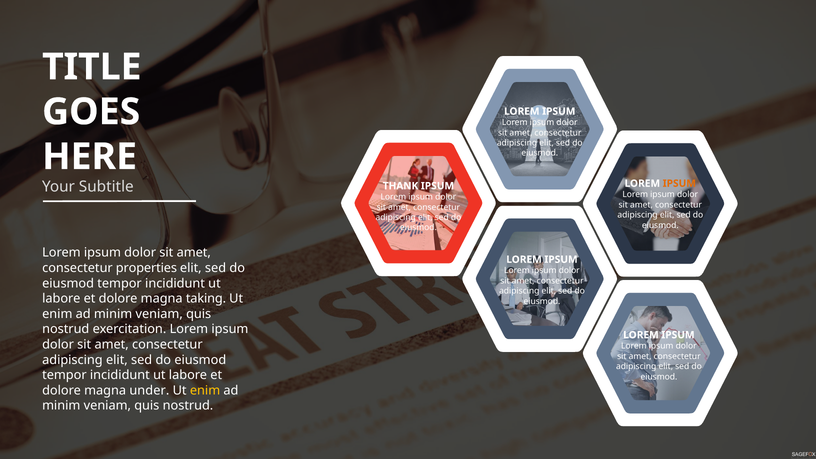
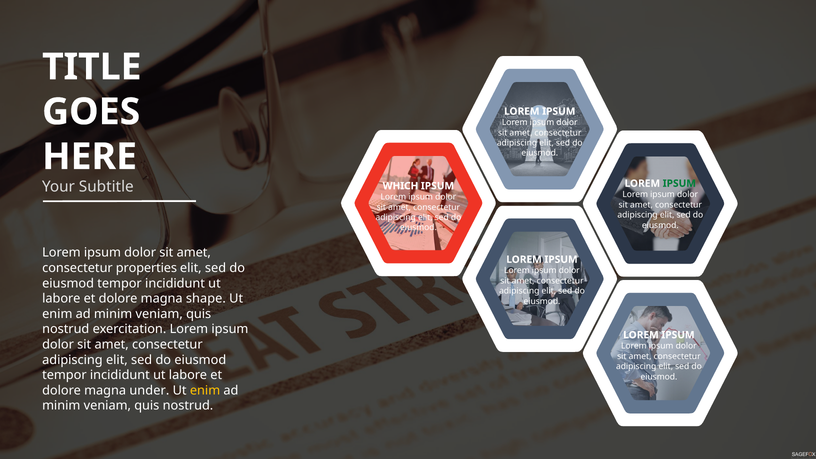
IPSUM colour: orange -> green (679, 183)
THANK: THANK -> WHICH (401, 186)
taking: taking -> shape (206, 299)
